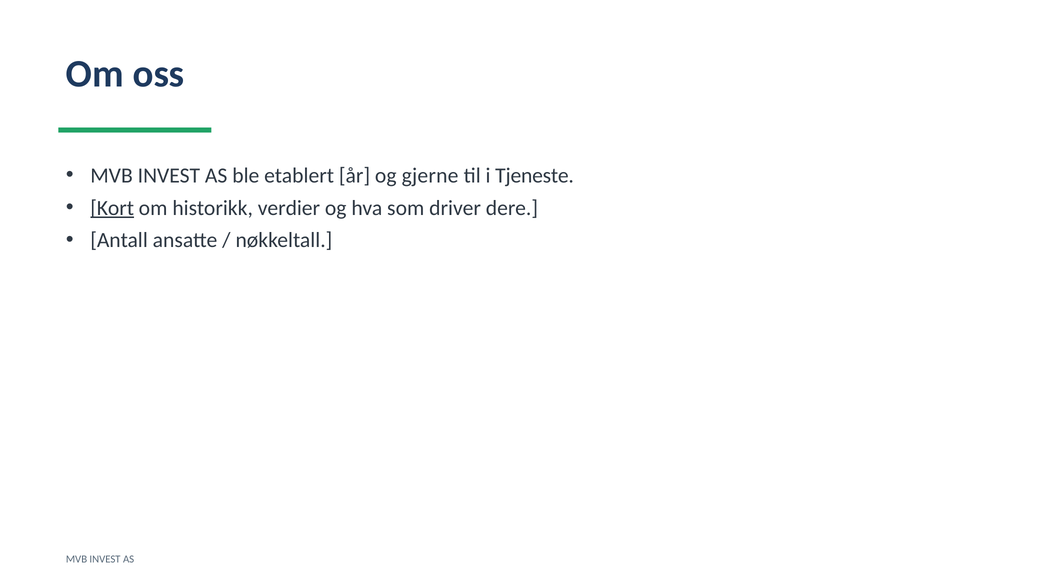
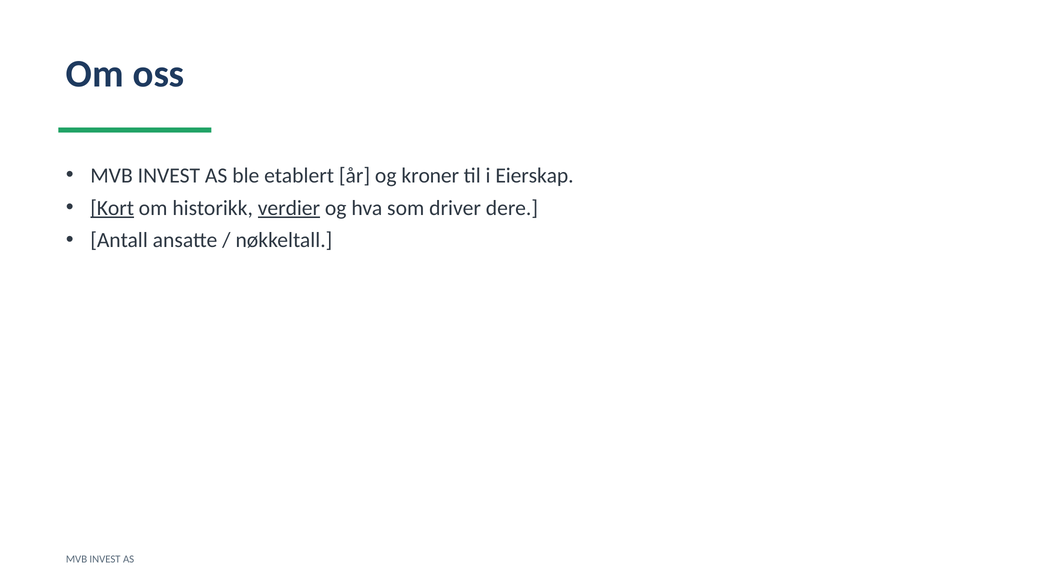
gjerne: gjerne -> kroner (430, 176)
Tjeneste: Tjeneste -> Eierskap (535, 176)
verdier underline: none -> present (289, 208)
